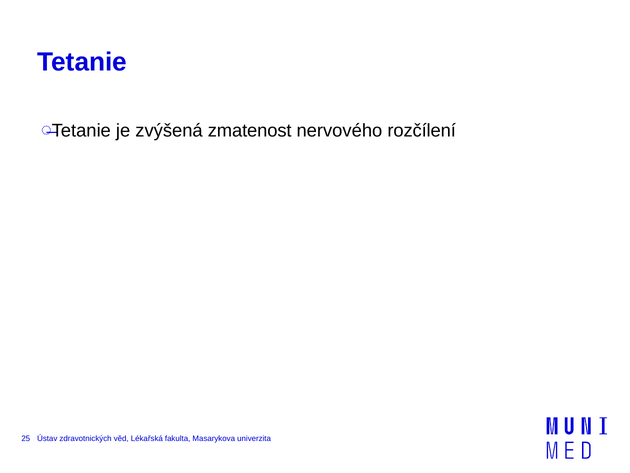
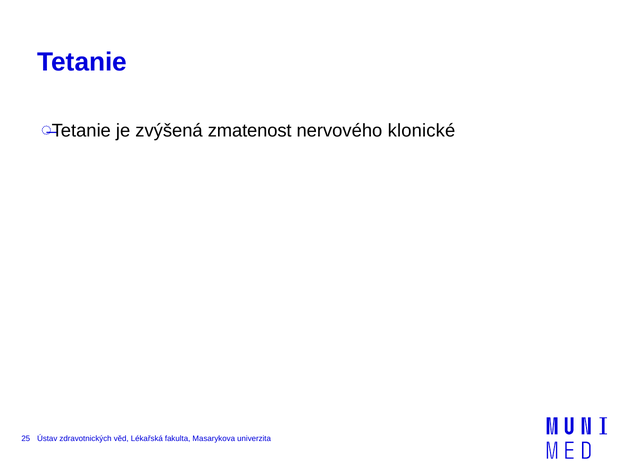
rozčílení: rozčílení -> klonické (421, 130)
